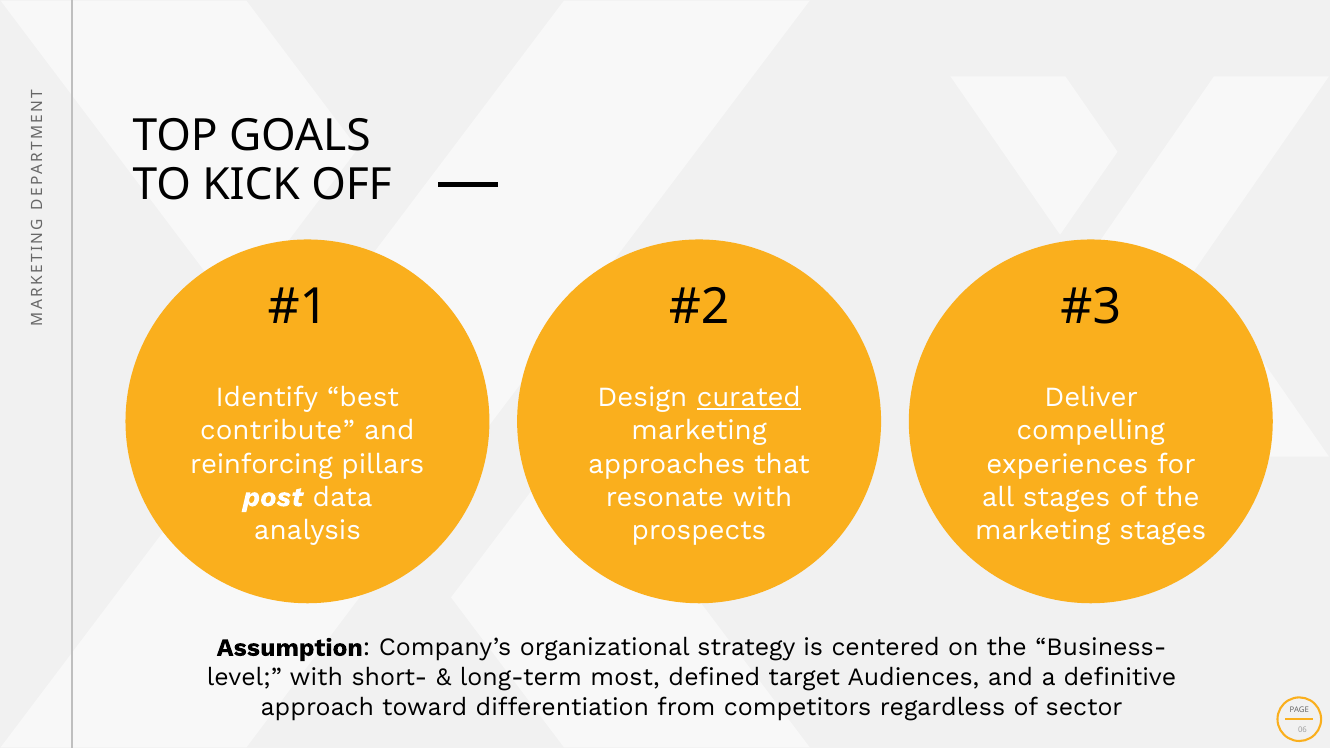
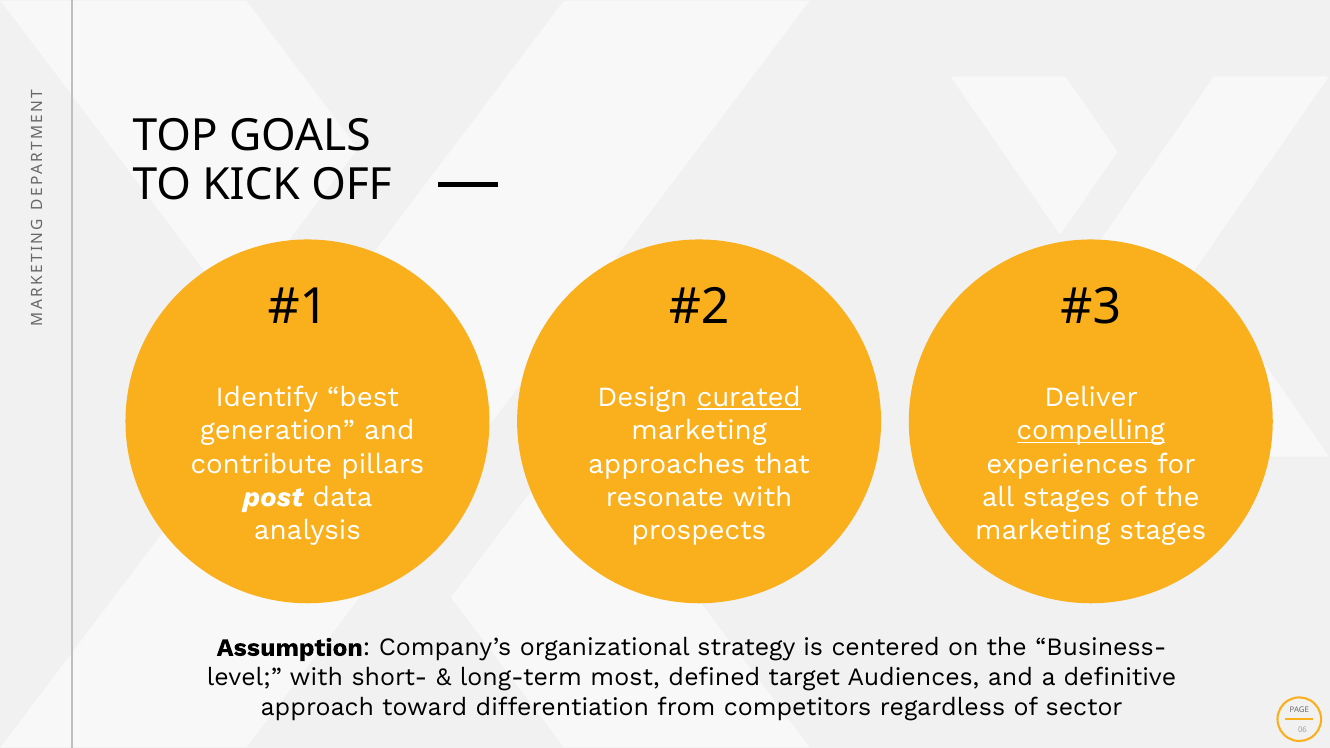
contribute: contribute -> generation (278, 431)
compelling underline: none -> present (1091, 431)
reinforcing: reinforcing -> contribute (261, 464)
